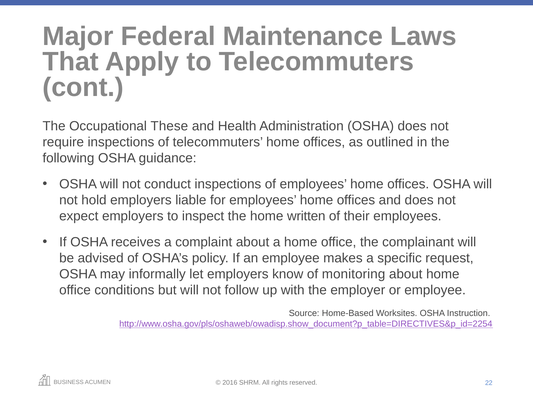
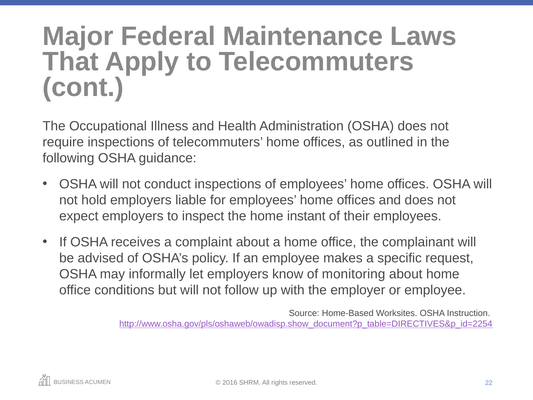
These: These -> Illness (169, 126)
written: written -> instant (306, 216)
